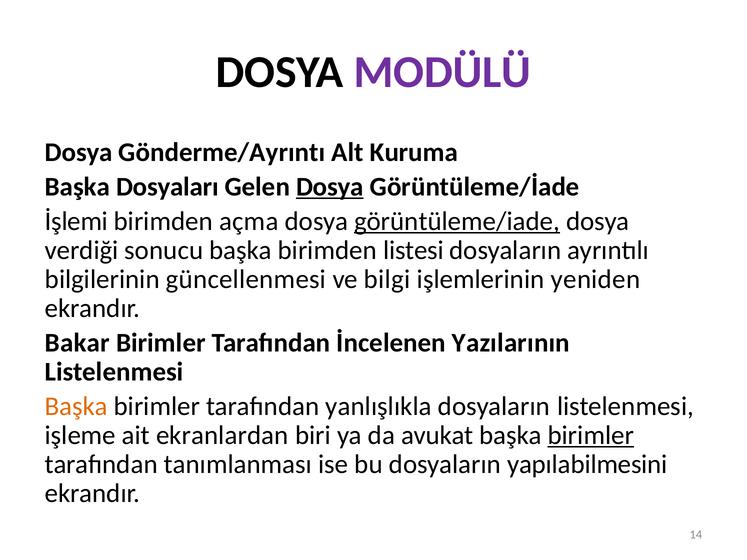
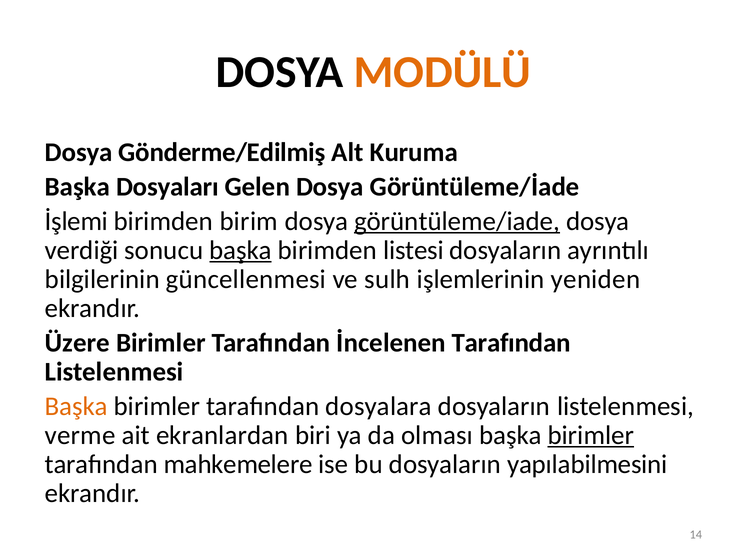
MODÜLÜ colour: purple -> orange (442, 72)
Gönderme/Ayrıntı: Gönderme/Ayrıntı -> Gönderme/Edilmiş (222, 153)
Dosya underline: present -> none (330, 187)
açma: açma -> birim (249, 221)
başka underline: none -> present (240, 250)
bilgi: bilgi -> sulh (387, 279)
Bakar: Bakar -> Üzere (77, 343)
İncelenen Yazılarının: Yazılarının -> Tarafından (511, 343)
yanlışlıkla: yanlışlıkla -> dosyalara (379, 406)
işleme: işleme -> verme (80, 436)
avukat: avukat -> olması (437, 436)
tanımlanması: tanımlanması -> mahkemelere (238, 465)
